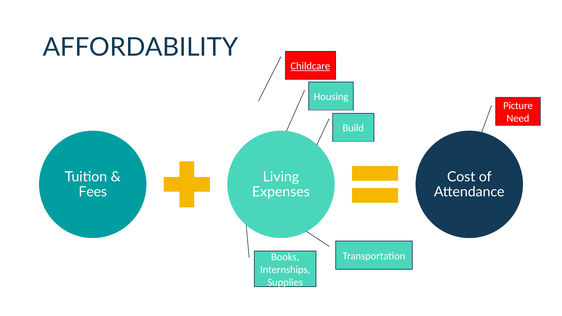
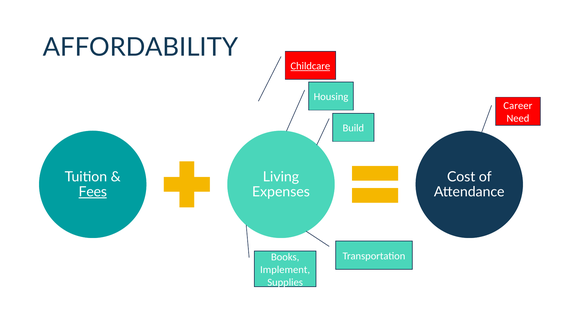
Picture: Picture -> Career (518, 106)
Fees underline: none -> present (93, 192)
Internships: Internships -> Implement (285, 270)
